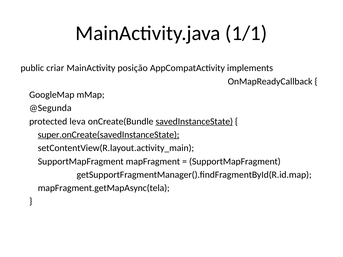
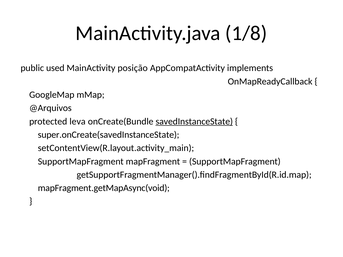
1/1: 1/1 -> 1/8 (246, 33)
criar: criar -> used (55, 68)
@Segunda: @Segunda -> @Arquivos (50, 108)
super.onCreate(savedInstanceState underline: present -> none (109, 135)
mapFragment.getMapAsync(tela: mapFragment.getMapAsync(tela -> mapFragment.getMapAsync(void (104, 188)
